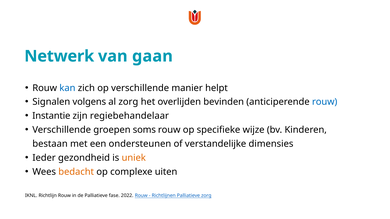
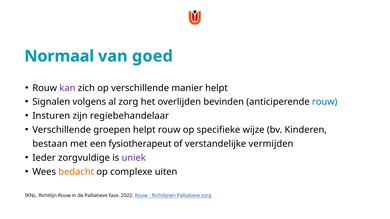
Netwerk: Netwerk -> Normaal (59, 56)
gaan: gaan -> goed (152, 56)
kan colour: blue -> purple (67, 88)
Instantie: Instantie -> Insturen (51, 116)
groepen soms: soms -> helpt (144, 130)
ondersteunen: ondersteunen -> fysiotherapeut (140, 144)
dimensies: dimensies -> vermijden (271, 144)
gezondheid: gezondheid -> zorgvuldige (84, 158)
uniek colour: orange -> purple (134, 158)
